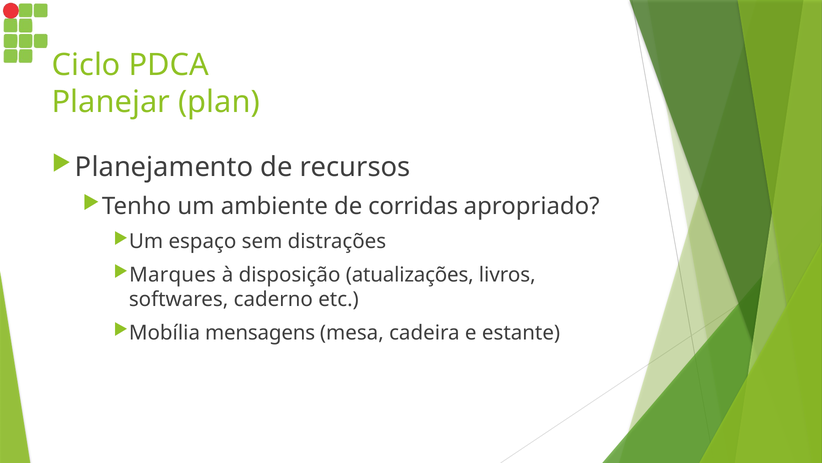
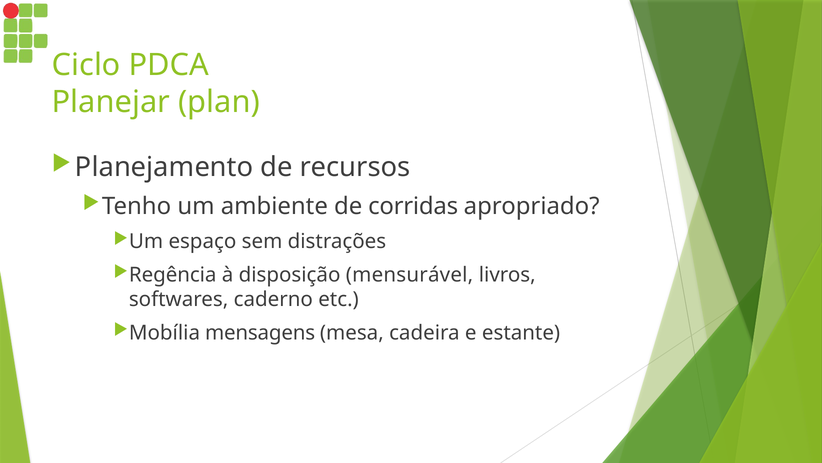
Marques: Marques -> Regência (173, 275)
atualizações: atualizações -> mensurável (410, 275)
